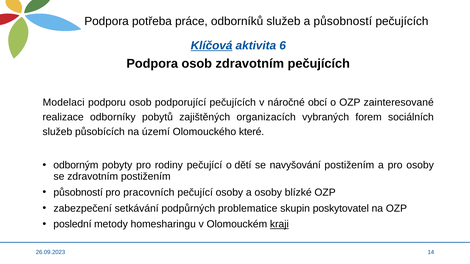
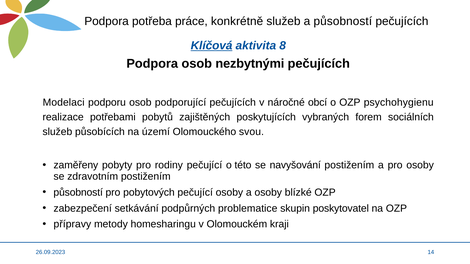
odborníků: odborníků -> konkrétně (237, 21)
6: 6 -> 8 (283, 46)
osob zdravotním: zdravotním -> nezbytnými (250, 64)
zainteresované: zainteresované -> psychohygienu (399, 102)
odborníky: odborníky -> potřebami (113, 117)
organizacích: organizacích -> poskytujících (266, 117)
které: které -> svou (251, 132)
odborným: odborným -> zaměřeny (76, 165)
dětí: dětí -> této (243, 165)
pracovních: pracovních -> pobytových (149, 193)
poslední: poslední -> přípravy (72, 225)
kraji underline: present -> none (279, 225)
